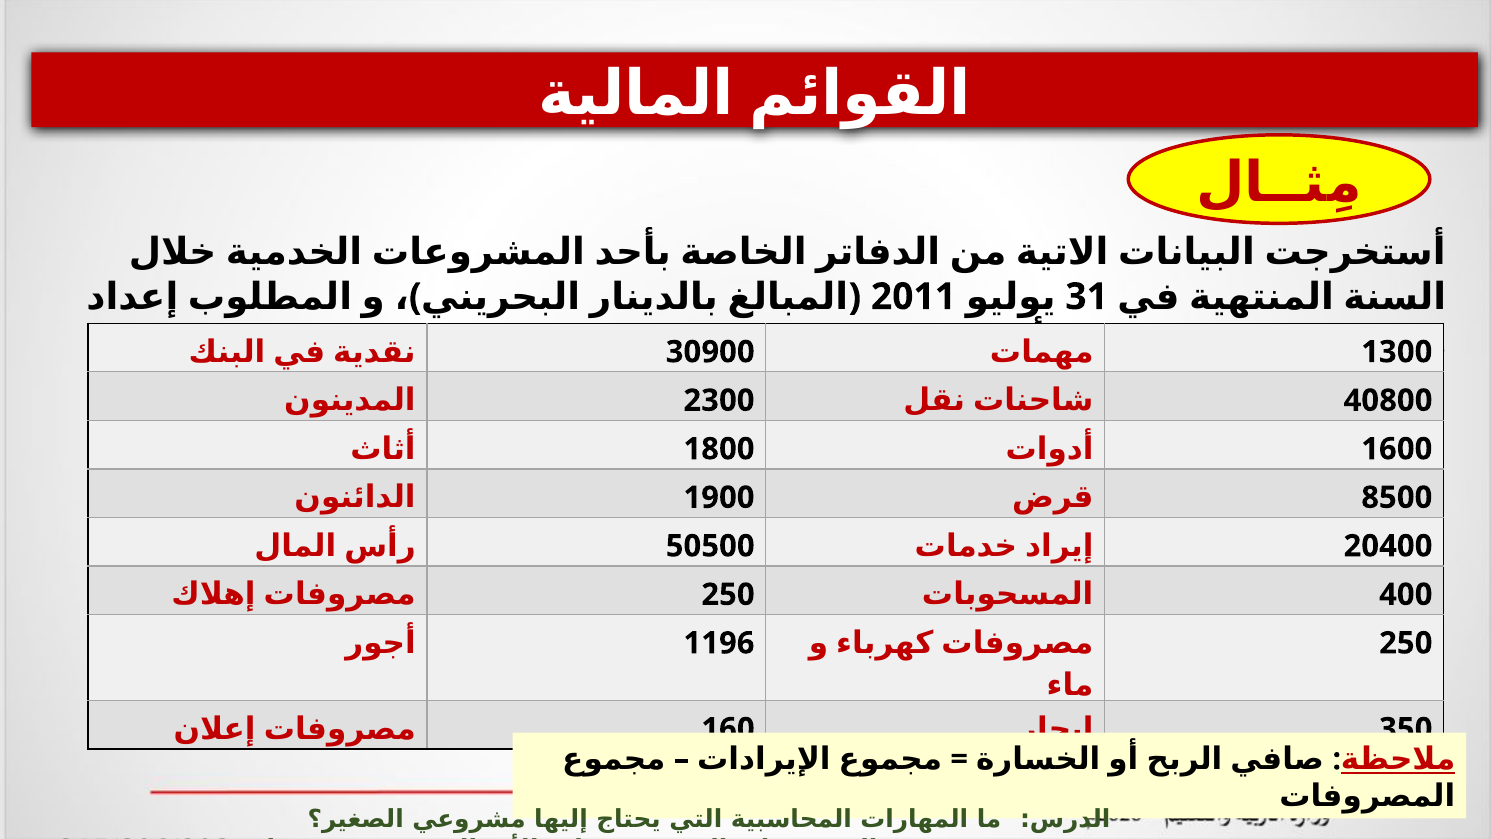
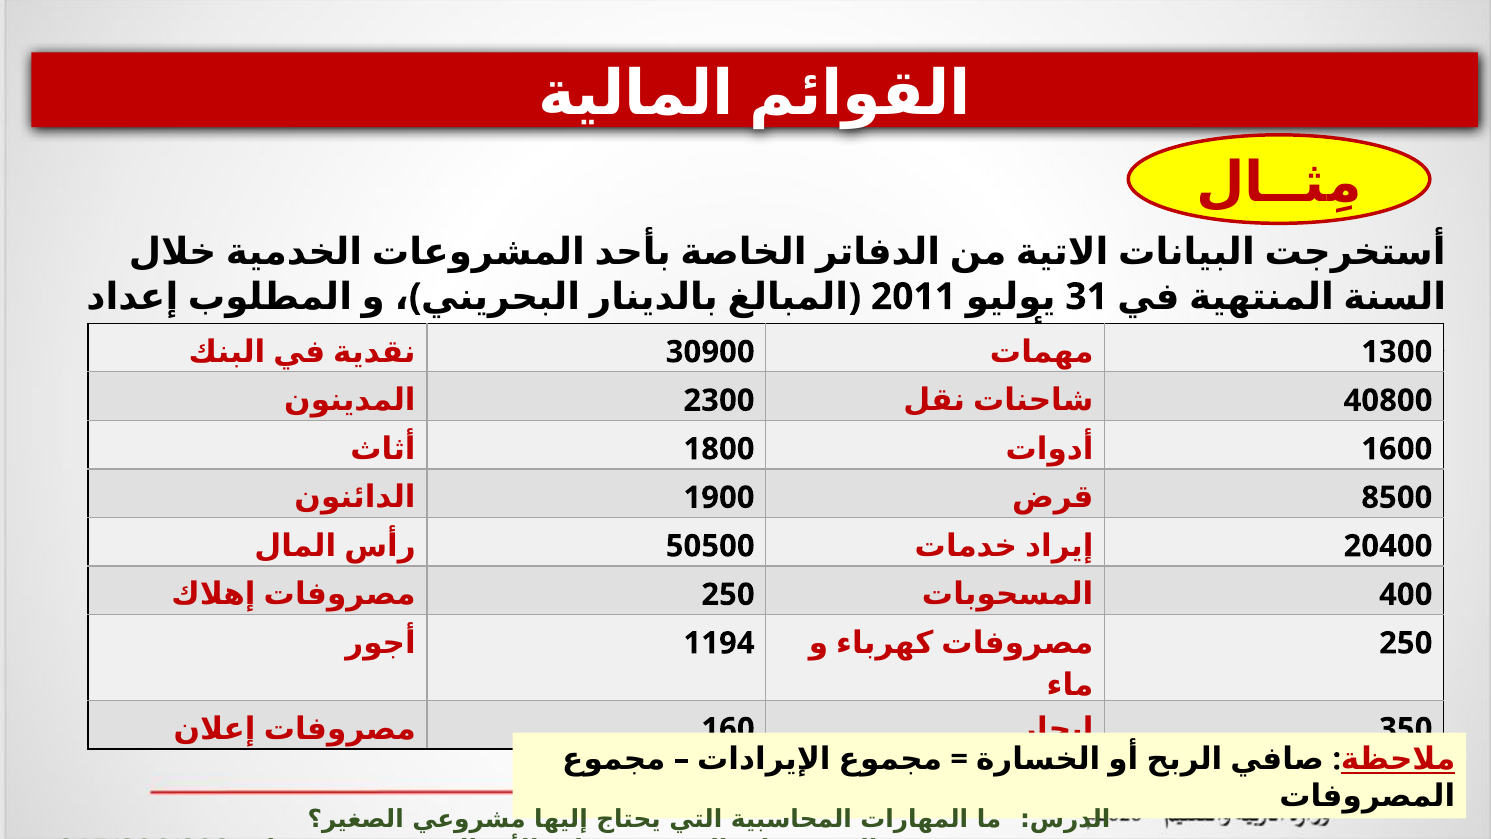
1196: 1196 -> 1194 (719, 643)
